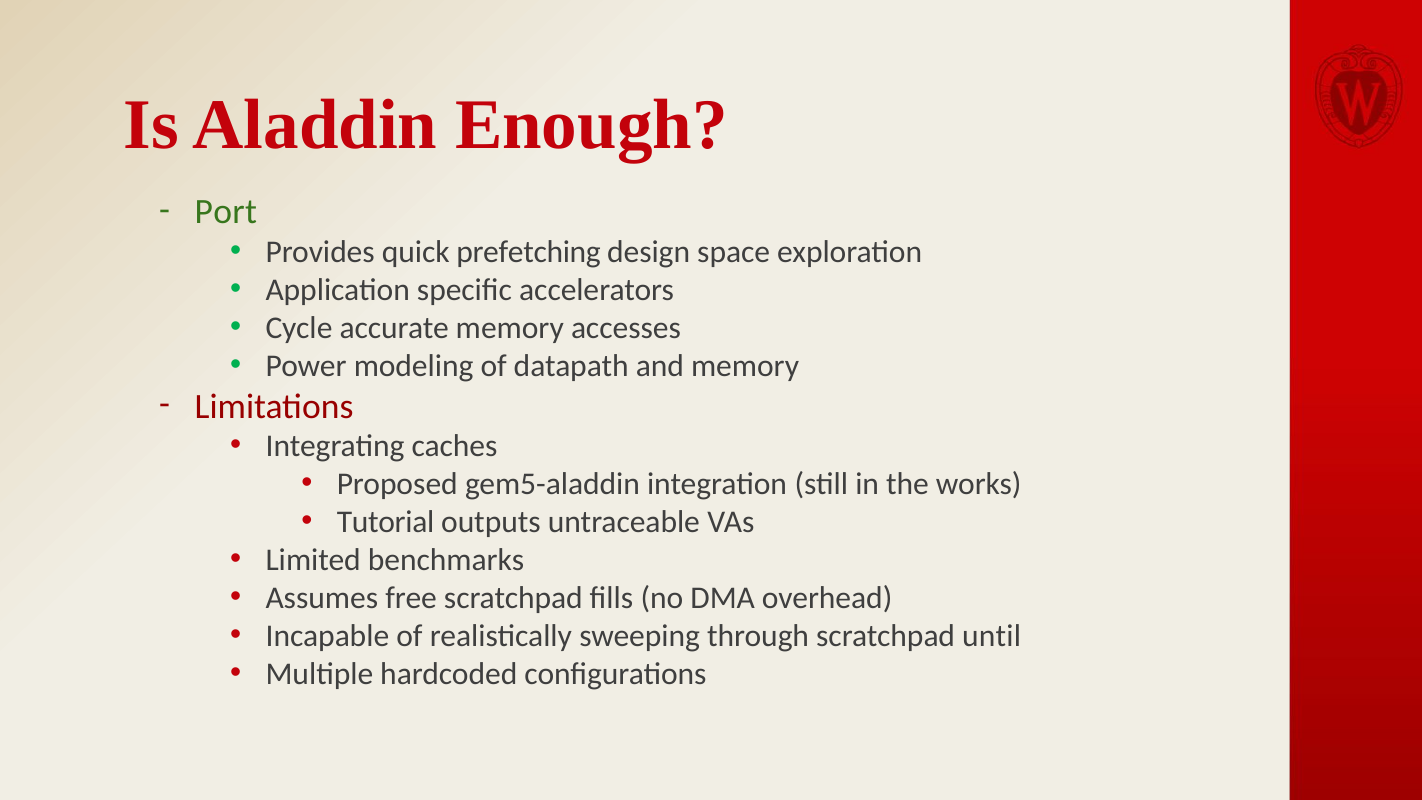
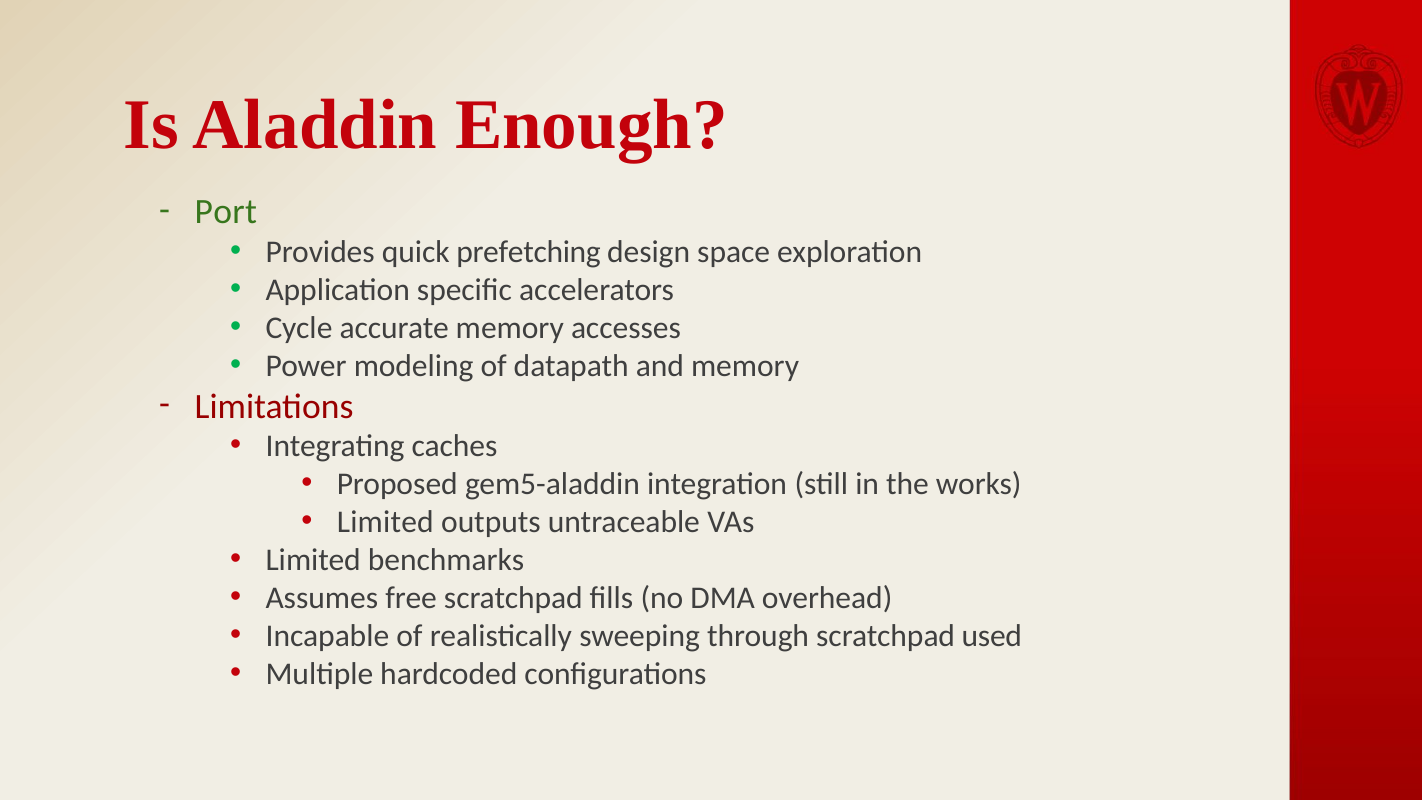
Tutorial: Tutorial -> Limited (385, 522)
until: until -> used (992, 636)
